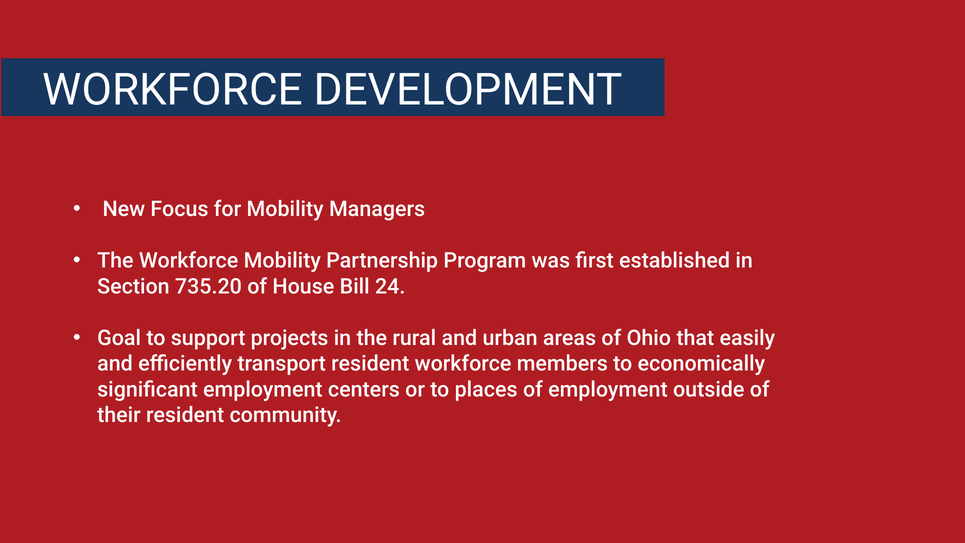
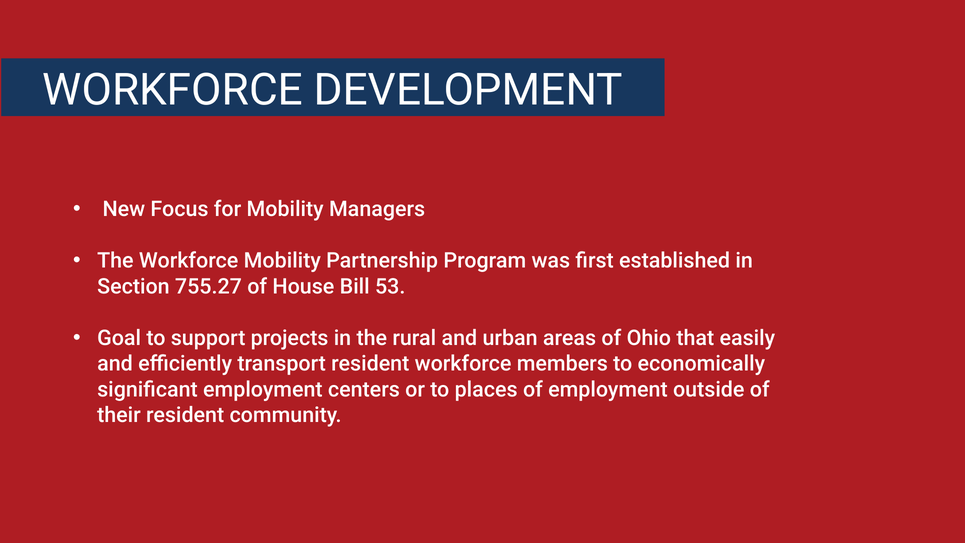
735.20: 735.20 -> 755.27 (208, 287)
24: 24 -> 53 (390, 287)
